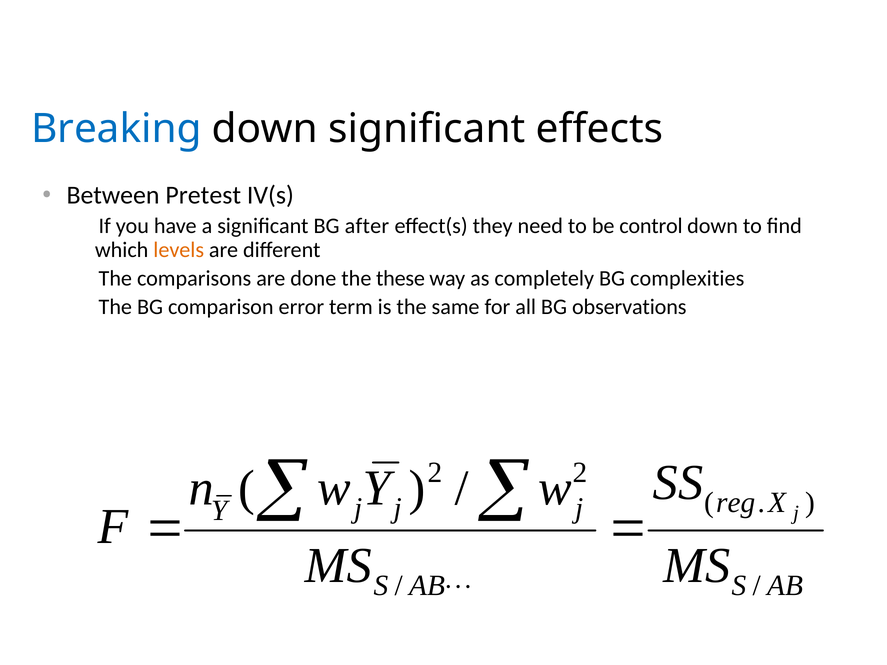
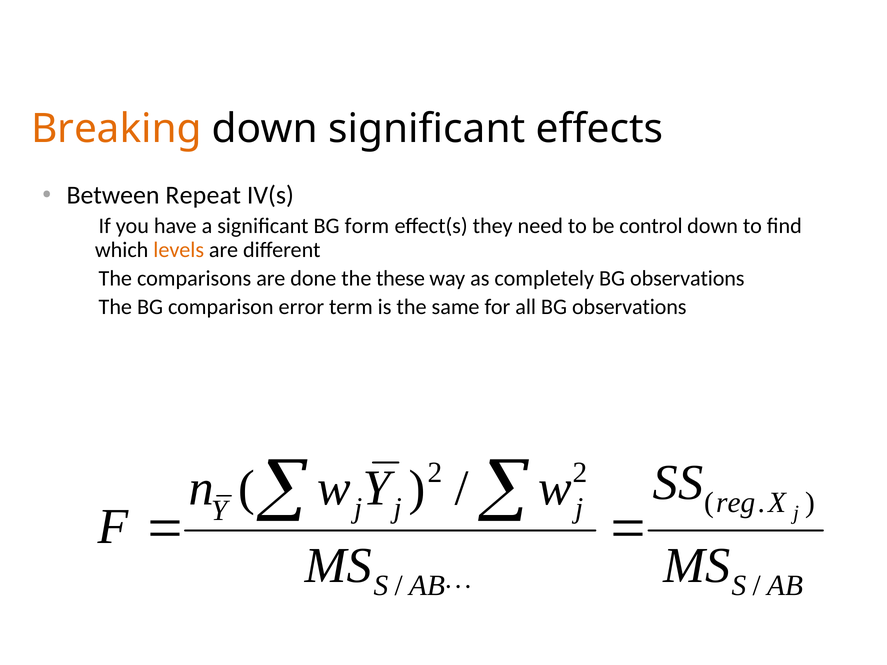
Breaking colour: blue -> orange (116, 129)
Pretest: Pretest -> Repeat (203, 196)
after: after -> form (367, 226)
completely BG complexities: complexities -> observations (687, 279)
